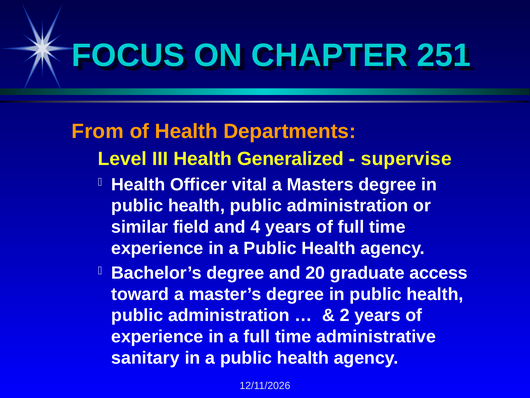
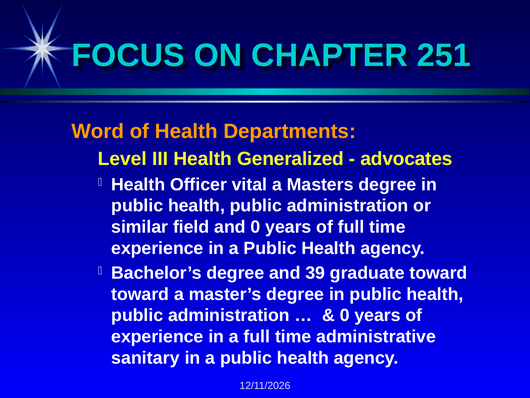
From: From -> Word (98, 131)
supervise: supervise -> advocates (407, 159)
and 4: 4 -> 0 (255, 227)
20: 20 -> 39 (315, 273)
graduate access: access -> toward (438, 273)
2: 2 -> 0 (345, 315)
